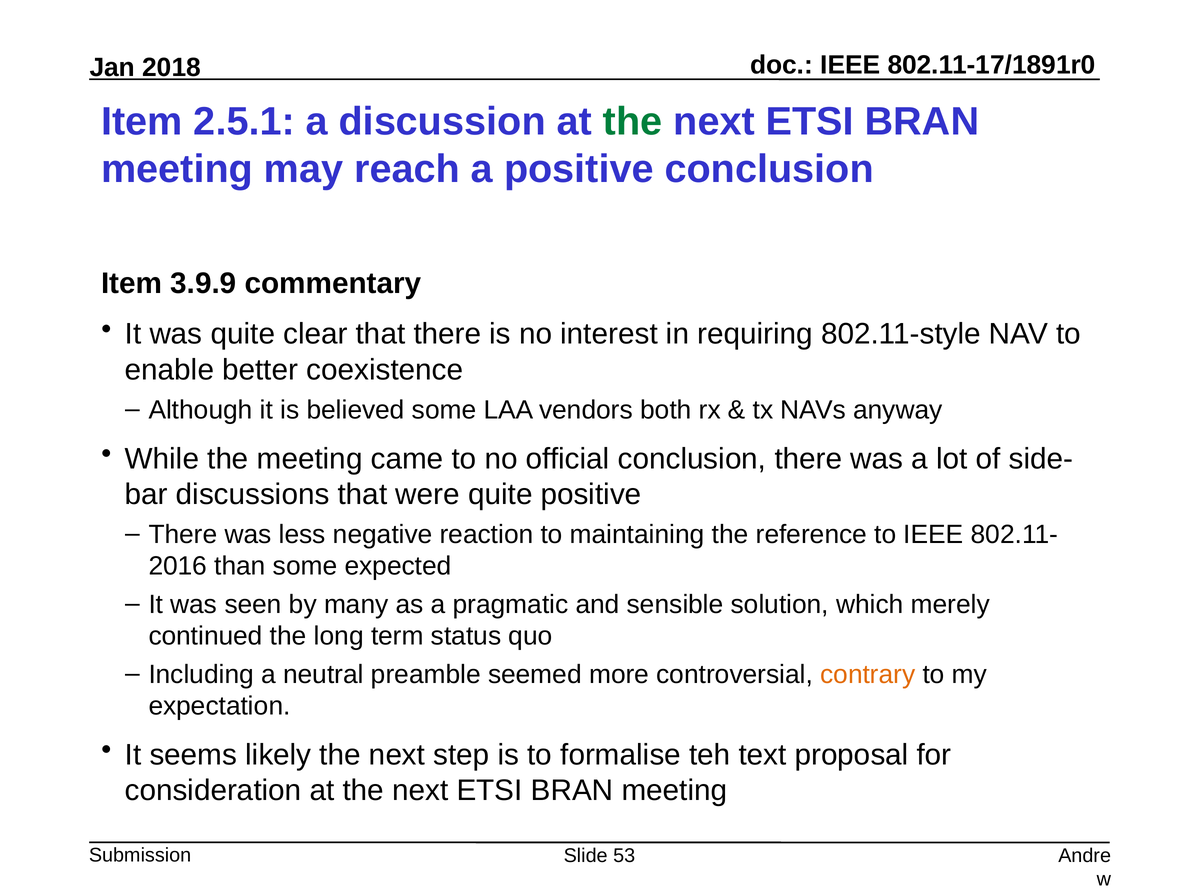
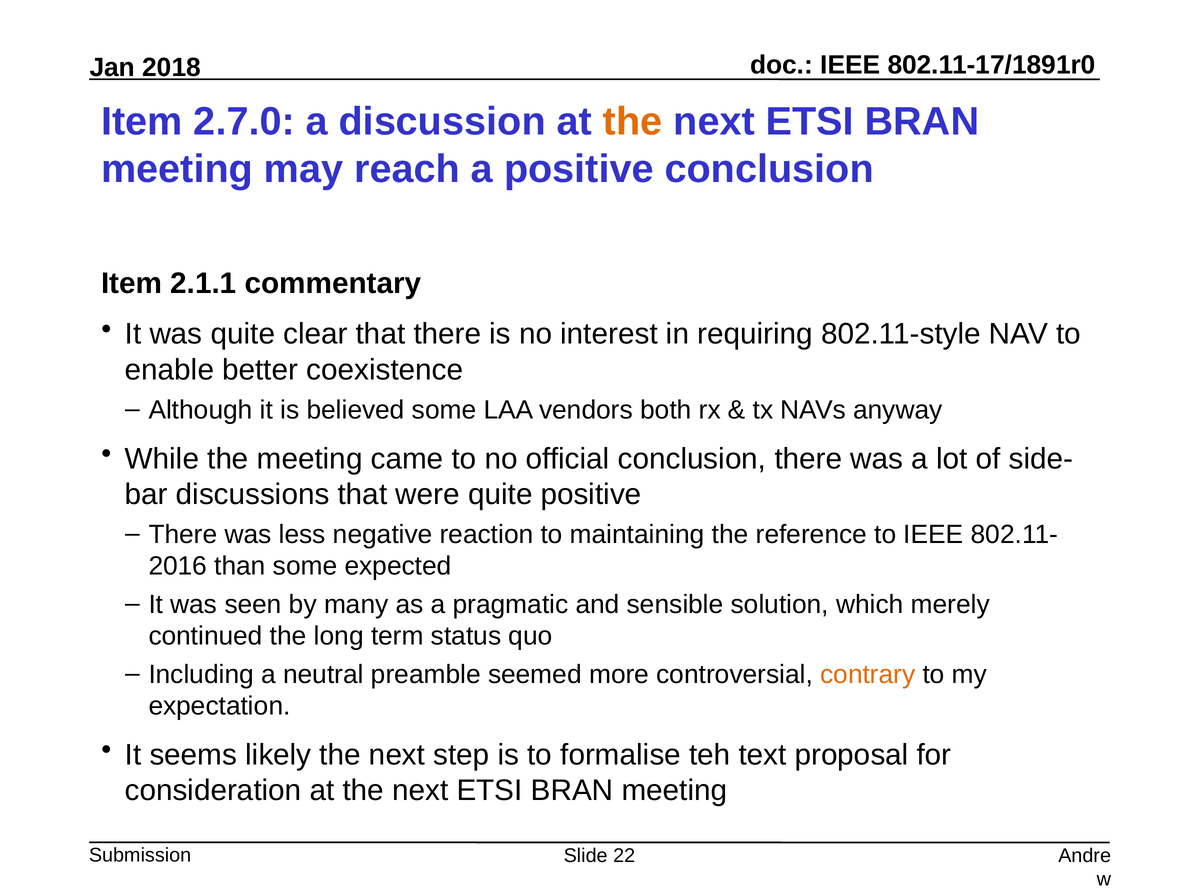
2.5.1: 2.5.1 -> 2.7.0 (244, 122)
the colour: green -> orange (633, 122)
3.9.9: 3.9.9 -> 2.1.1 (203, 284)
53: 53 -> 22 (624, 855)
